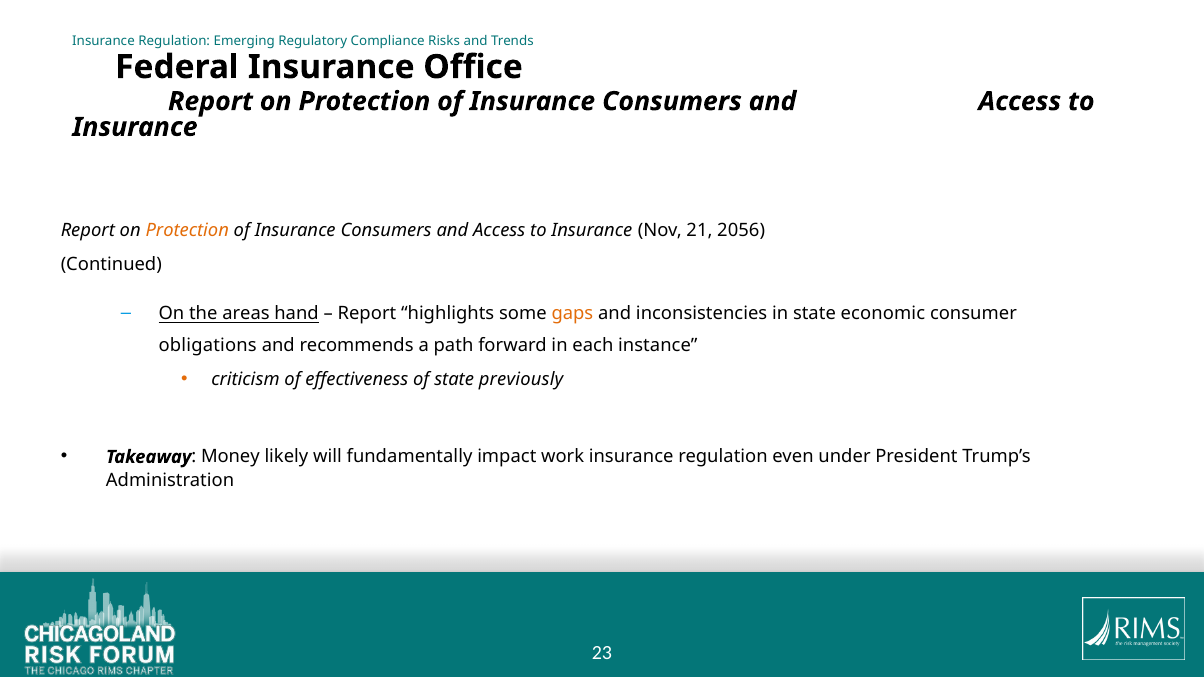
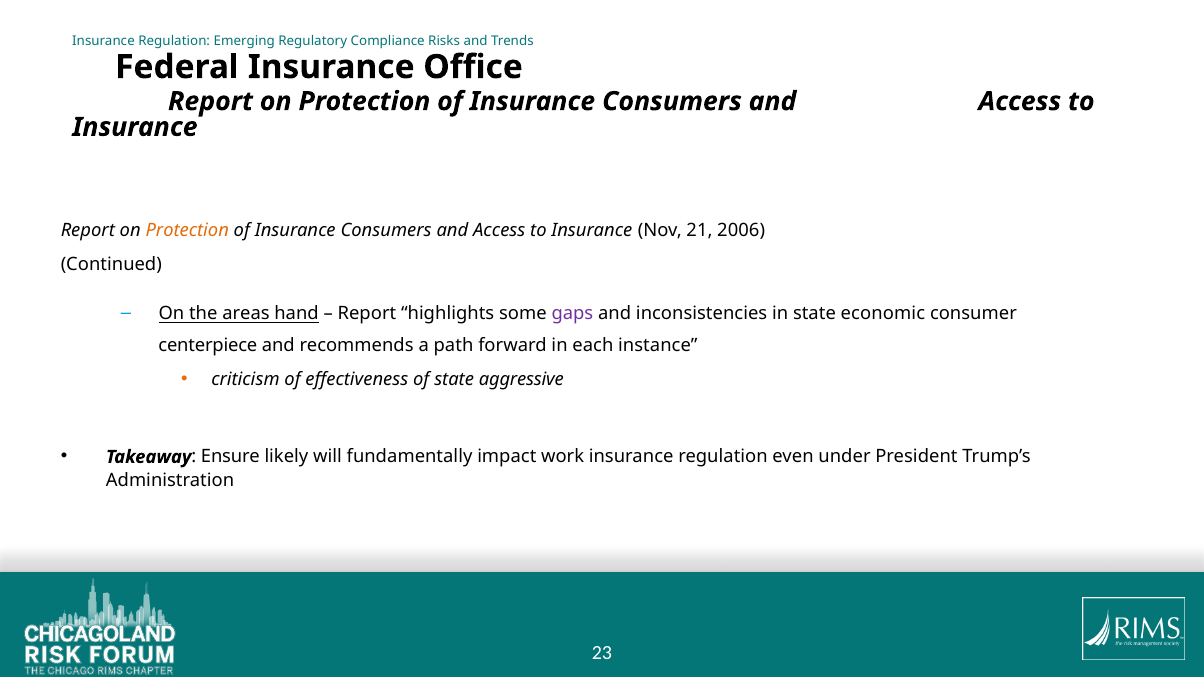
2056: 2056 -> 2006 (741, 231)
gaps colour: orange -> purple (572, 314)
obligations: obligations -> centerpiece (208, 346)
previously: previously -> aggressive (521, 380)
Money: Money -> Ensure (230, 457)
